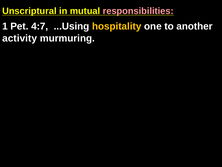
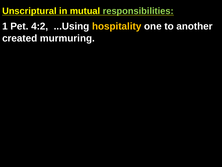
responsibilities colour: pink -> light green (138, 11)
4:7: 4:7 -> 4:2 (40, 26)
activity: activity -> created (20, 38)
